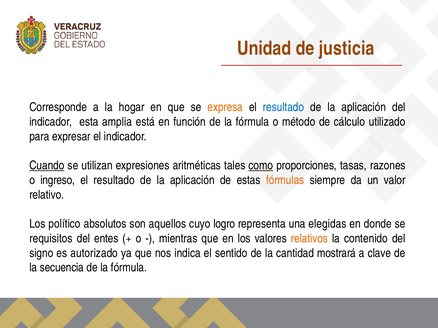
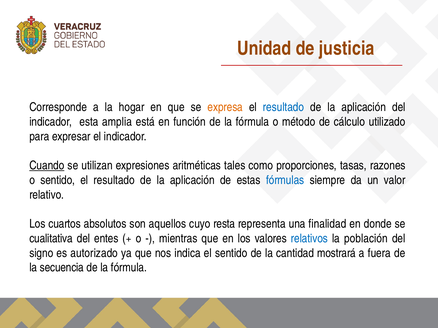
como underline: present -> none (261, 166)
o ingreso: ingreso -> sentido (58, 180)
fórmulas colour: orange -> blue (285, 180)
político: político -> cuartos (65, 224)
logro: logro -> resta (224, 224)
elegidas: elegidas -> finalidad (328, 224)
requisitos: requisitos -> cualitativa (51, 239)
relativos colour: orange -> blue (309, 239)
contenido: contenido -> población (366, 239)
clave: clave -> fuera (379, 253)
